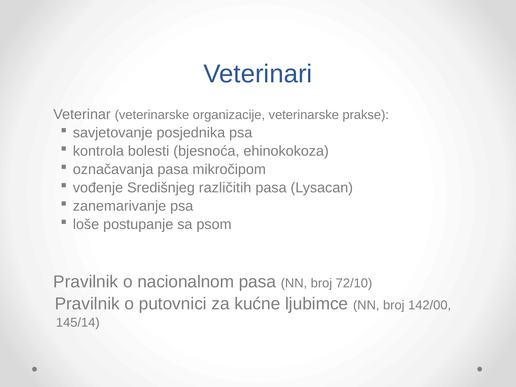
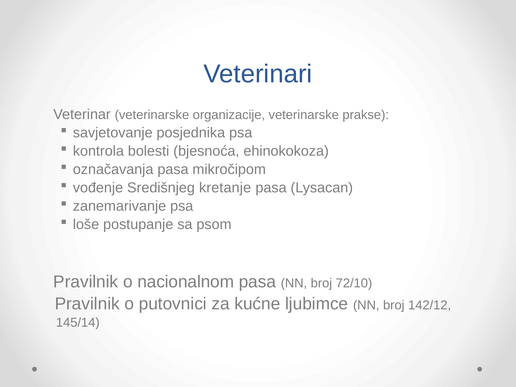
različitih: različitih -> kretanje (225, 188)
142/00: 142/00 -> 142/12 (430, 305)
